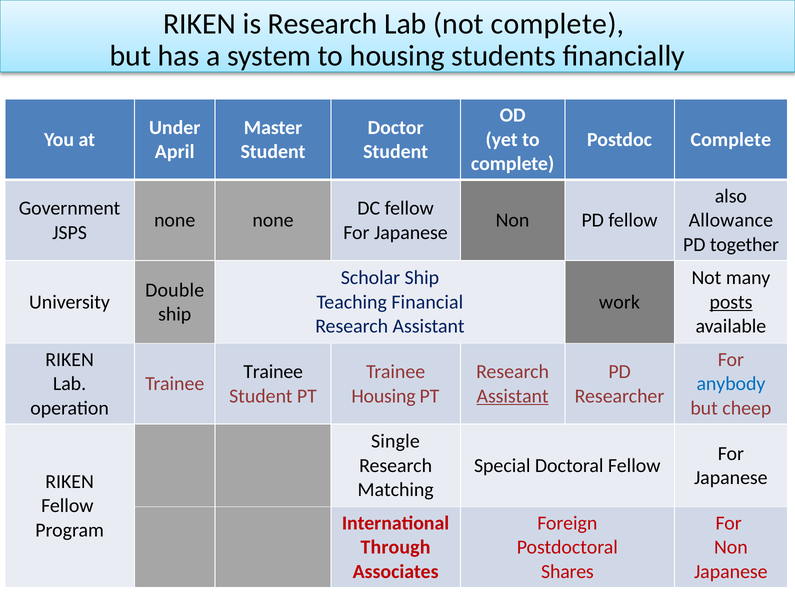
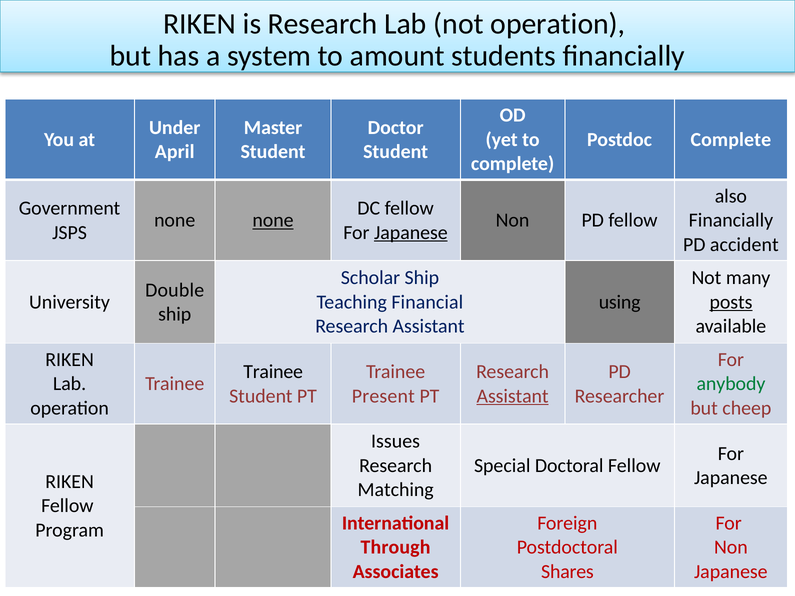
not complete: complete -> operation (558, 24)
to housing: housing -> amount (397, 56)
none underline: none -> present (273, 220)
Allowance: Allowance -> Financially (731, 220)
Japanese underline: none -> present (411, 233)
together: together -> accident (744, 245)
work: work -> using (620, 302)
anybody colour: blue -> green (731, 384)
Housing: Housing -> Present (383, 396)
Single: Single -> Issues (395, 442)
